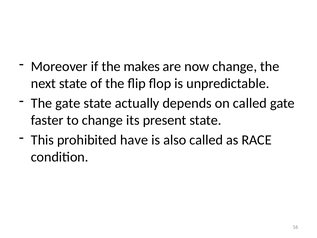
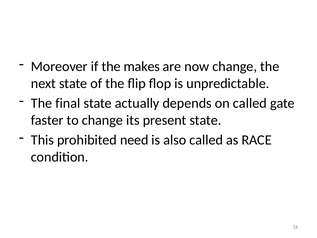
The gate: gate -> final (68, 103)
have: have -> need (134, 140)
